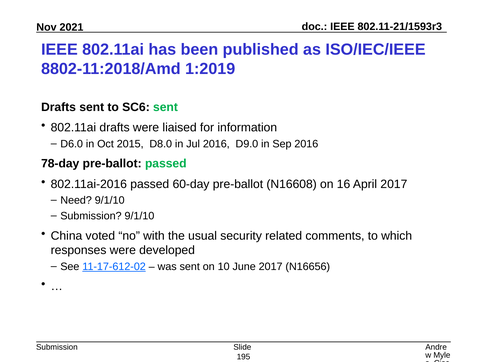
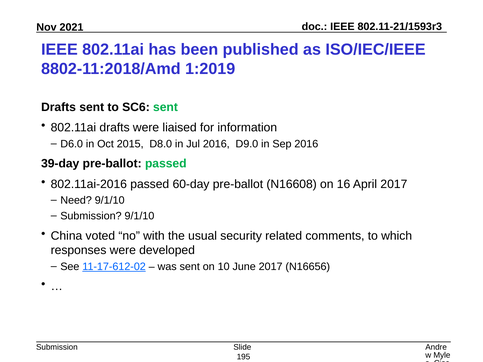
78-day: 78-day -> 39-day (60, 164)
